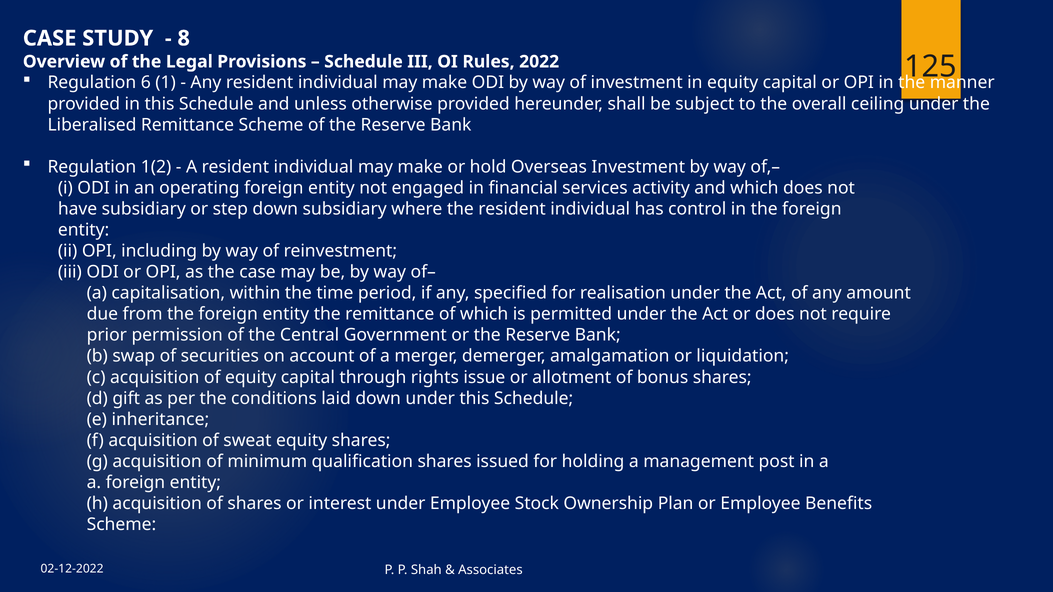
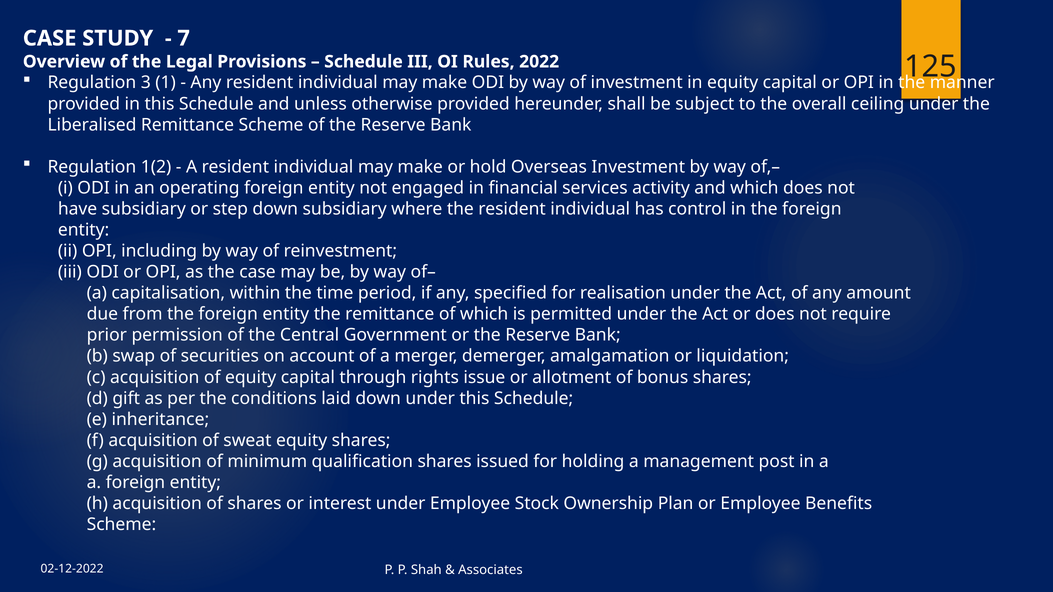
8: 8 -> 7 (184, 38)
6: 6 -> 3 (146, 83)
